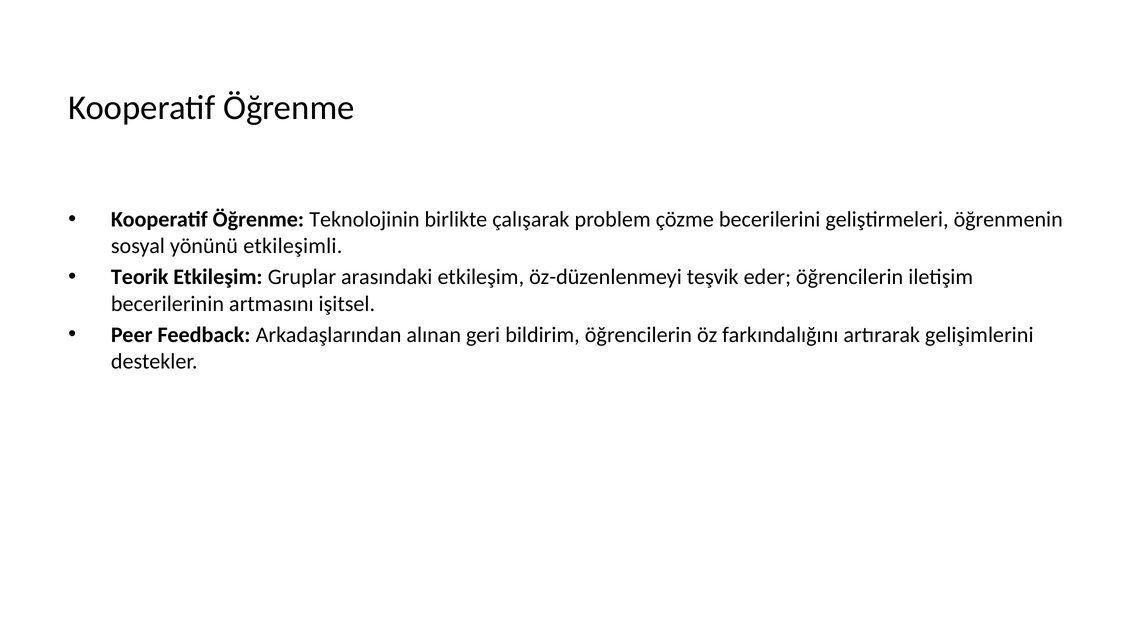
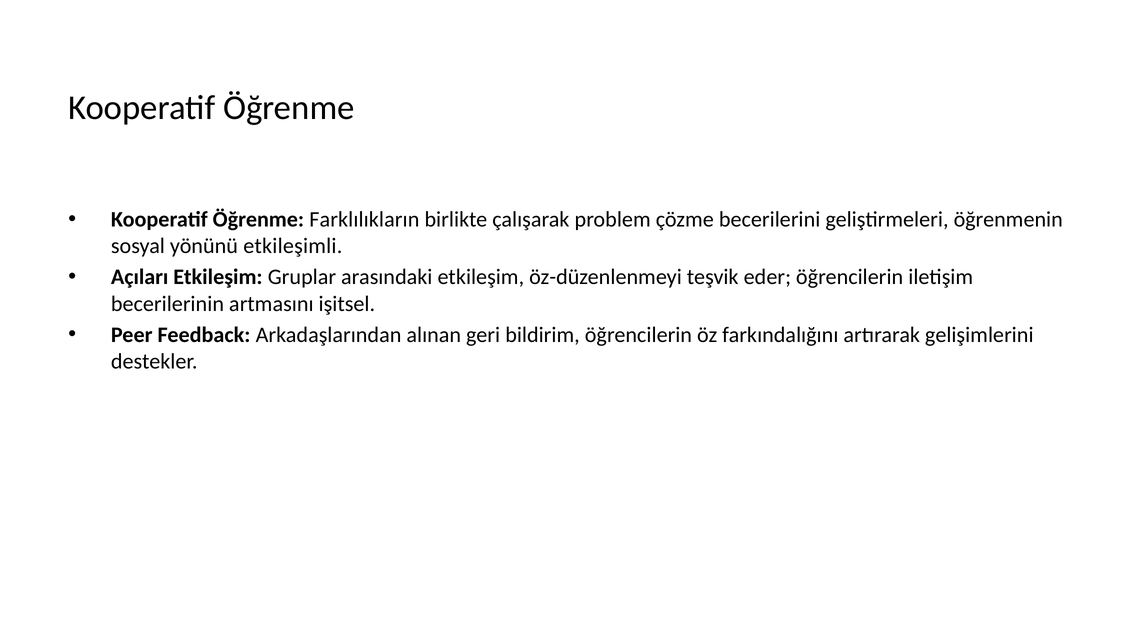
Teknolojinin: Teknolojinin -> Farklılıkların (364, 220)
Teorik: Teorik -> Açıları (140, 277)
